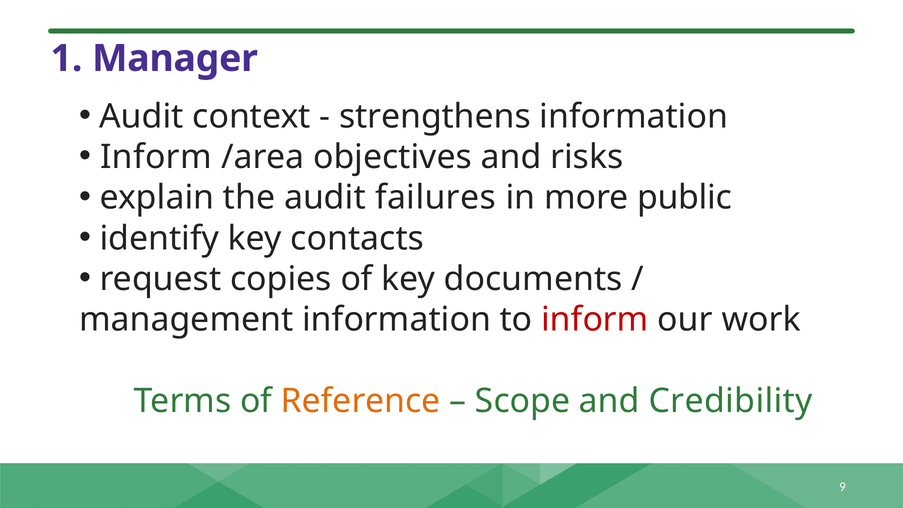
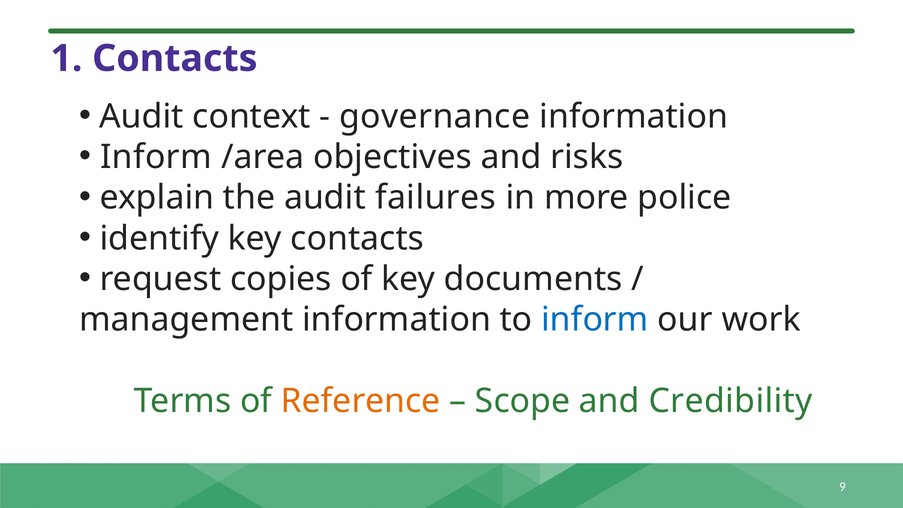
1 Manager: Manager -> Contacts (175, 58)
strengthens: strengthens -> governance (435, 116)
public: public -> police (684, 198)
inform colour: red -> blue (595, 320)
